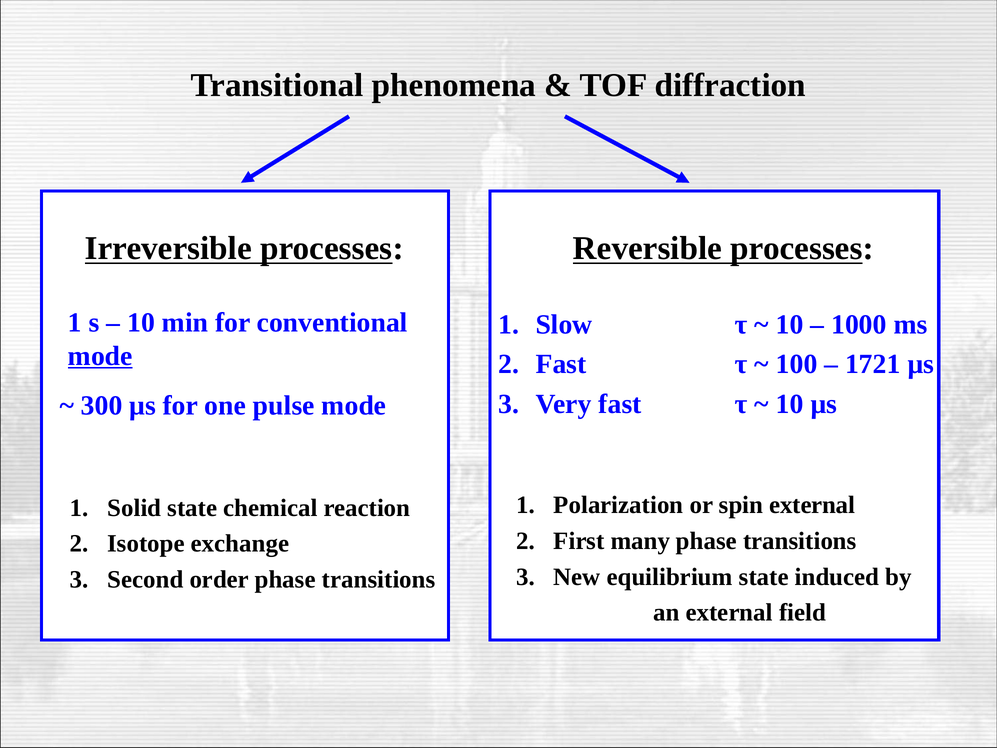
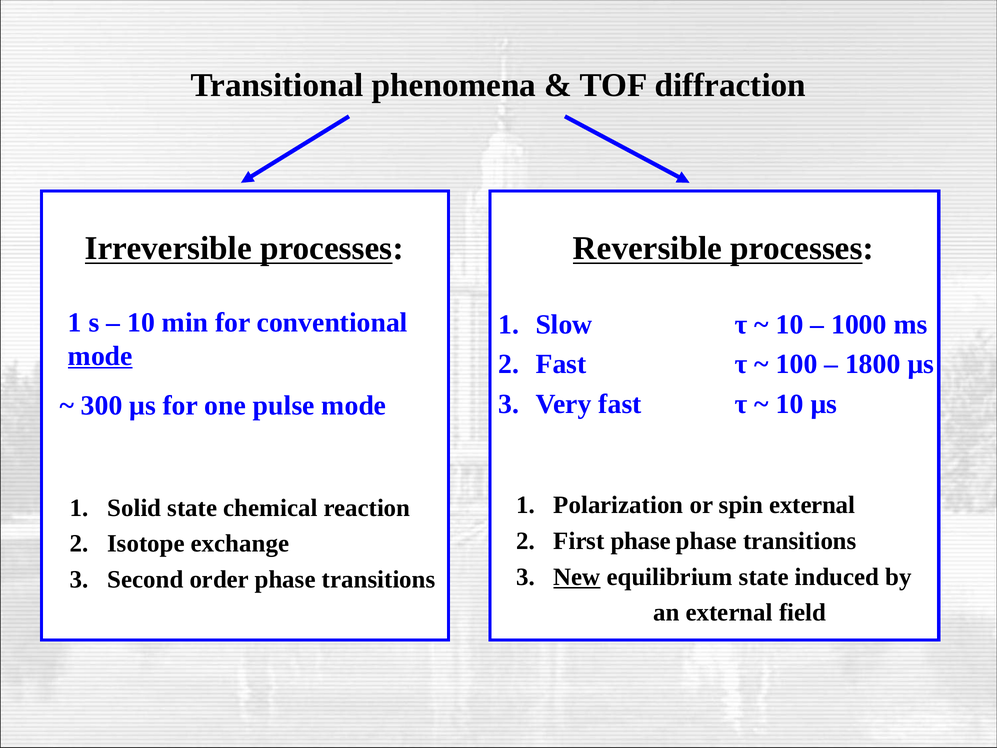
1721: 1721 -> 1800 (873, 364)
First many: many -> phase (641, 541)
New underline: none -> present (577, 577)
